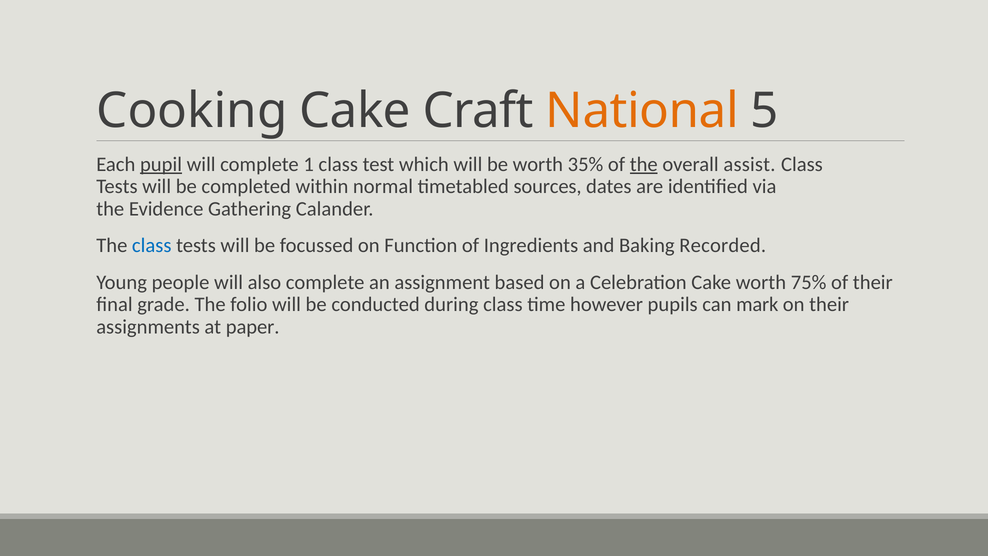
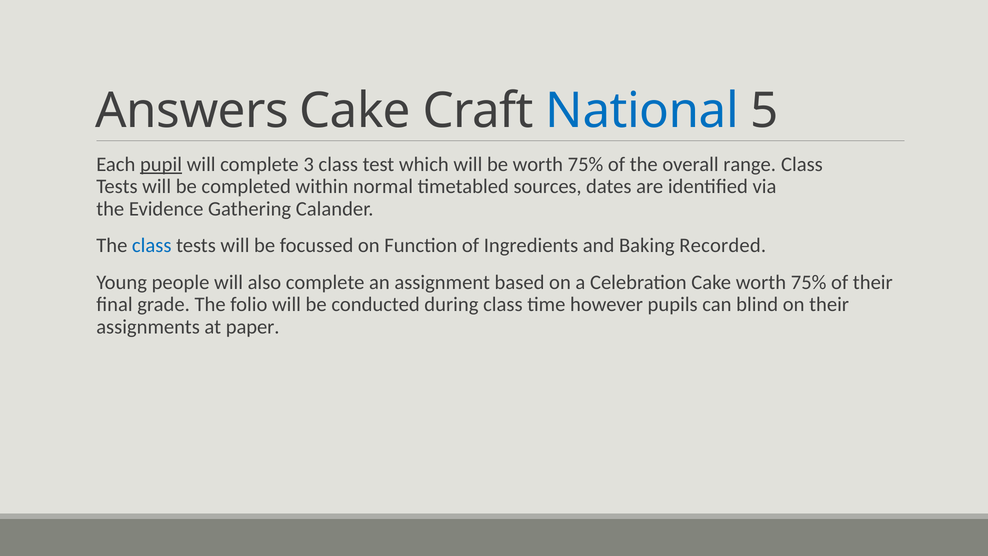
Cooking: Cooking -> Answers (192, 111)
National colour: orange -> blue (642, 111)
1: 1 -> 3 (309, 164)
be worth 35%: 35% -> 75% (585, 164)
the underline: present -> none (644, 164)
assist: assist -> range (750, 164)
mark: mark -> blind (757, 304)
